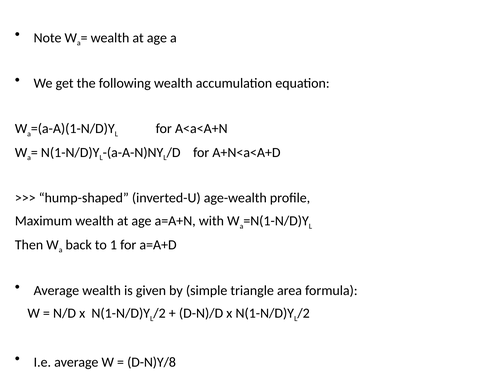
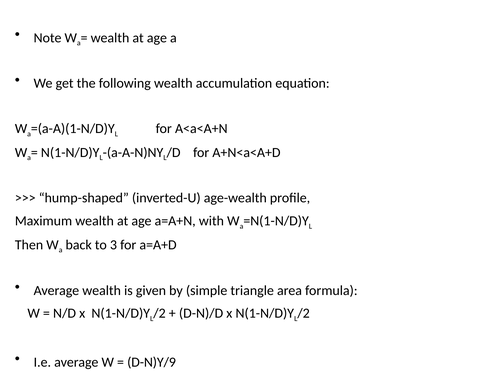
1: 1 -> 3 (113, 245)
D-N)Y/8: D-N)Y/8 -> D-N)Y/9 (152, 362)
